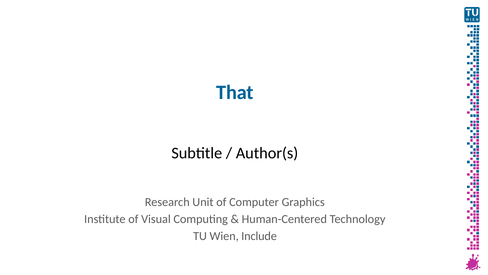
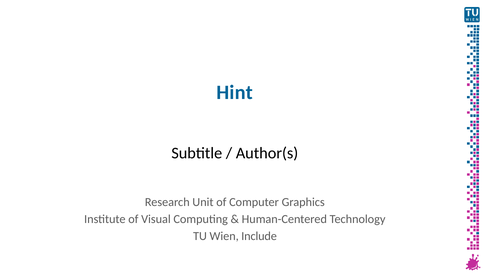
That: That -> Hint (235, 92)
